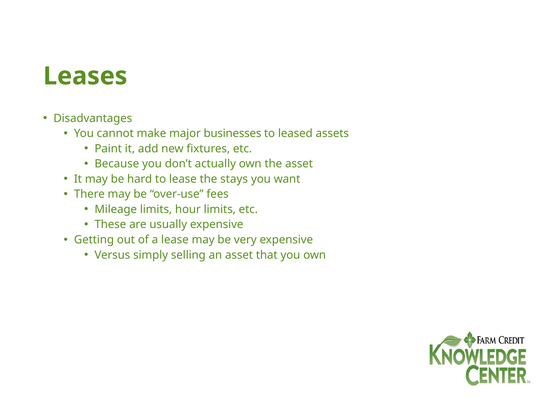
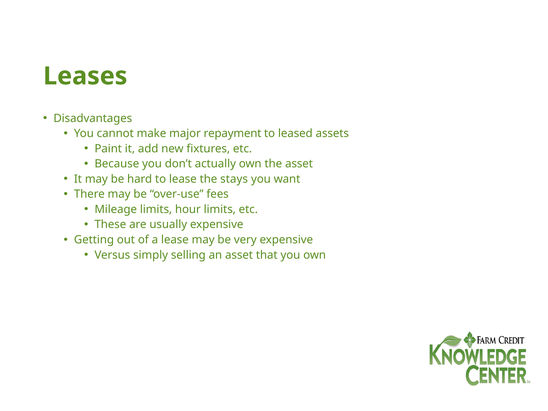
businesses: businesses -> repayment (233, 133)
